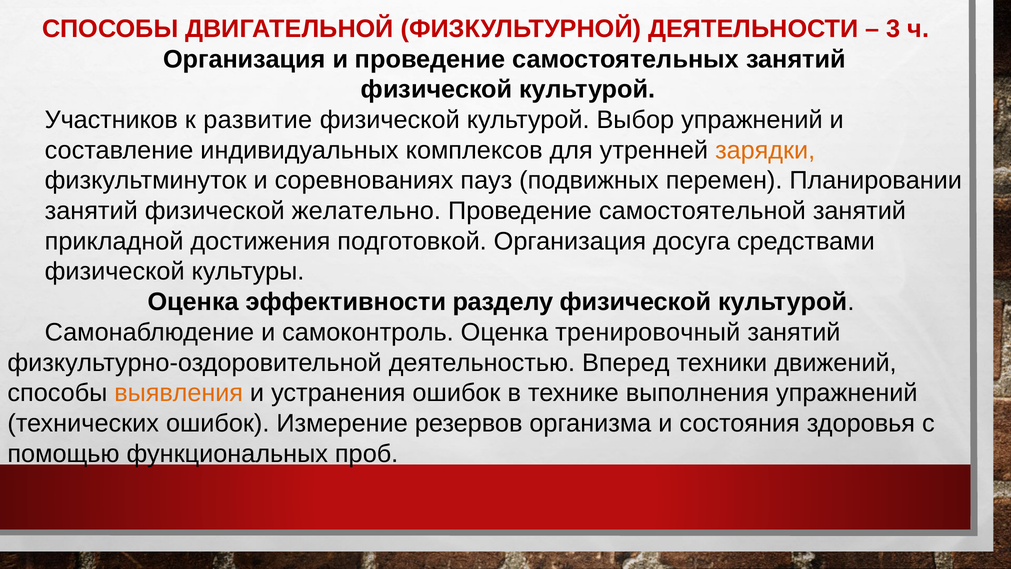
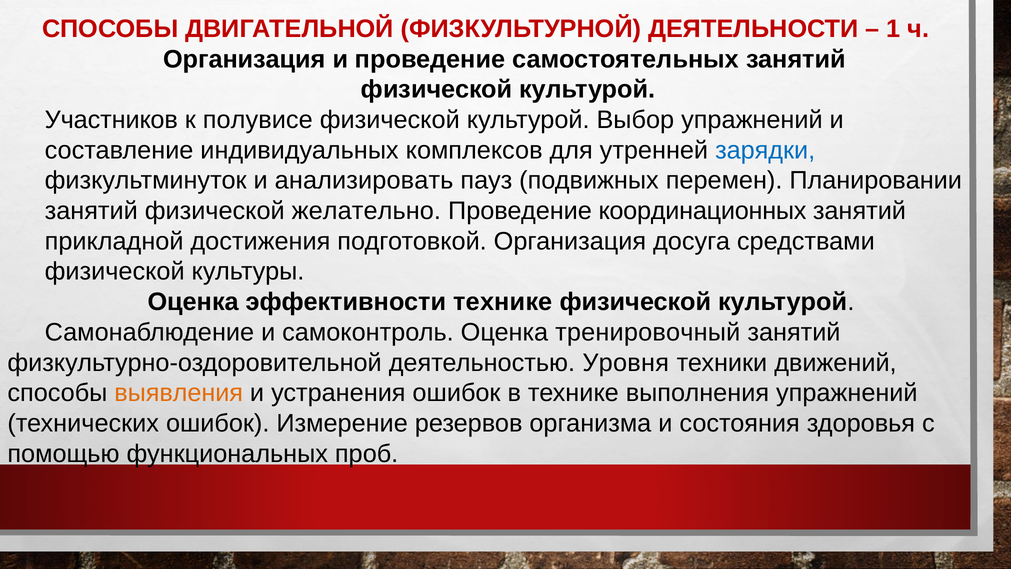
3: 3 -> 1 (893, 29)
развитие: развитие -> полувисе (258, 120)
зарядки colour: orange -> blue (765, 150)
соревнованиях: соревнованиях -> анализировать (364, 181)
самостоятельной: самостоятельной -> координационных (703, 211)
эффективности разделу: разделу -> технике (503, 302)
Вперед: Вперед -> Уровня (626, 362)
